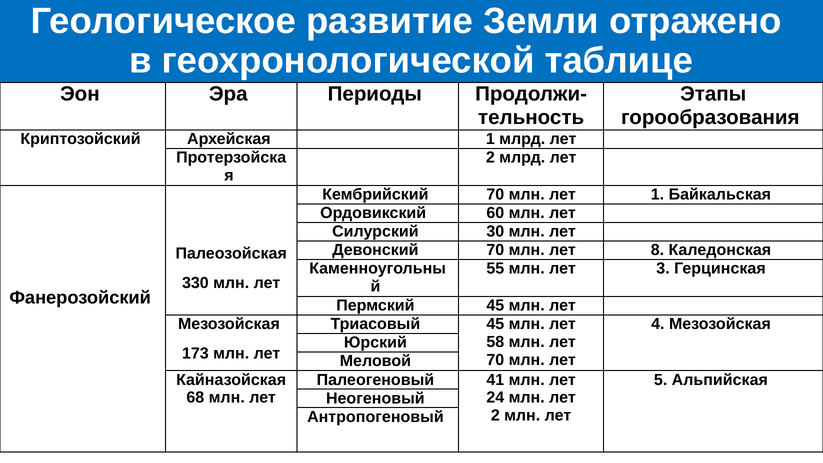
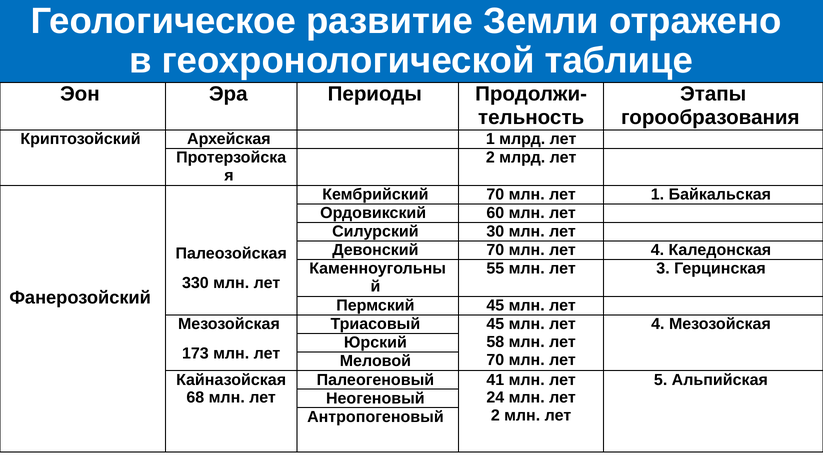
8: 8 -> 4 (657, 250)
